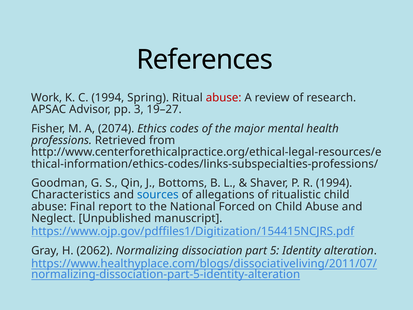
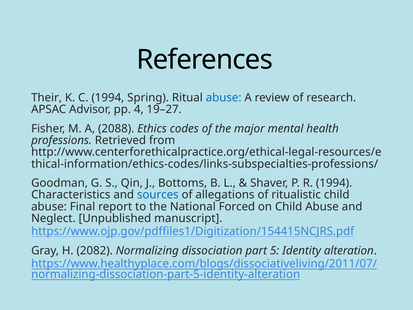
Work: Work -> Their (47, 98)
abuse colour: red -> blue (224, 98)
3: 3 -> 4 (139, 109)
2074: 2074 -> 2088 (116, 129)
2062: 2062 -> 2082 (95, 251)
